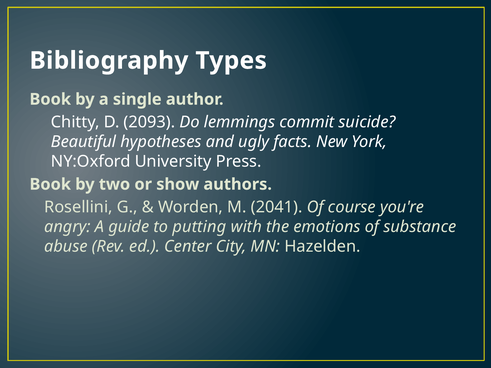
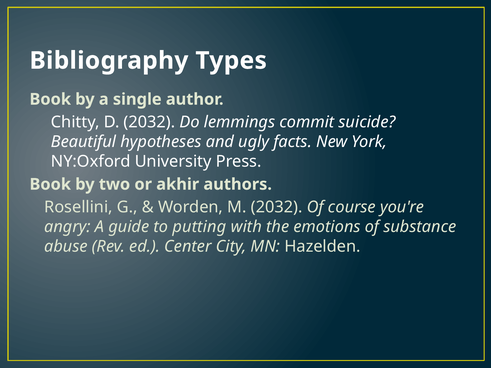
D 2093: 2093 -> 2032 (149, 122)
show: show -> akhir (178, 184)
M 2041: 2041 -> 2032 (277, 207)
